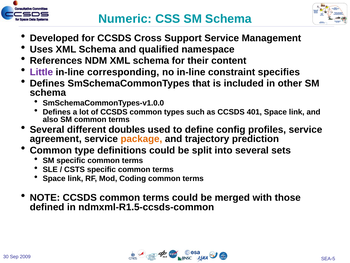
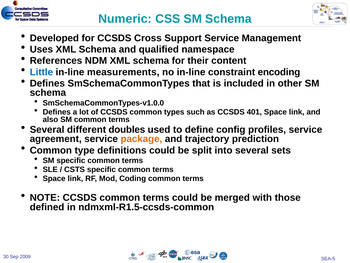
Little colour: purple -> blue (41, 72)
corresponding: corresponding -> measurements (123, 72)
specifies: specifies -> encoding (279, 72)
